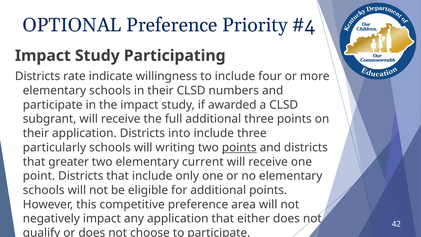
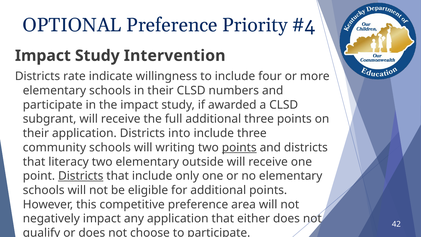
Participating: Participating -> Intervention (175, 56)
particularly: particularly -> community (54, 147)
greater: greater -> literacy (69, 162)
current: current -> outside (203, 162)
Districts underline: none -> present (81, 176)
